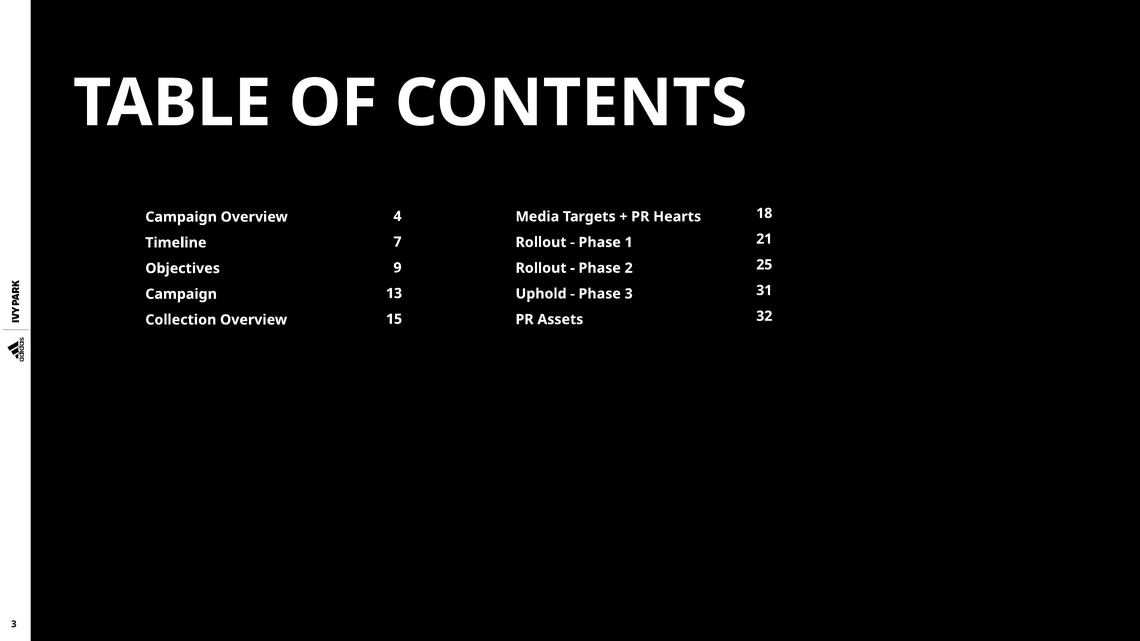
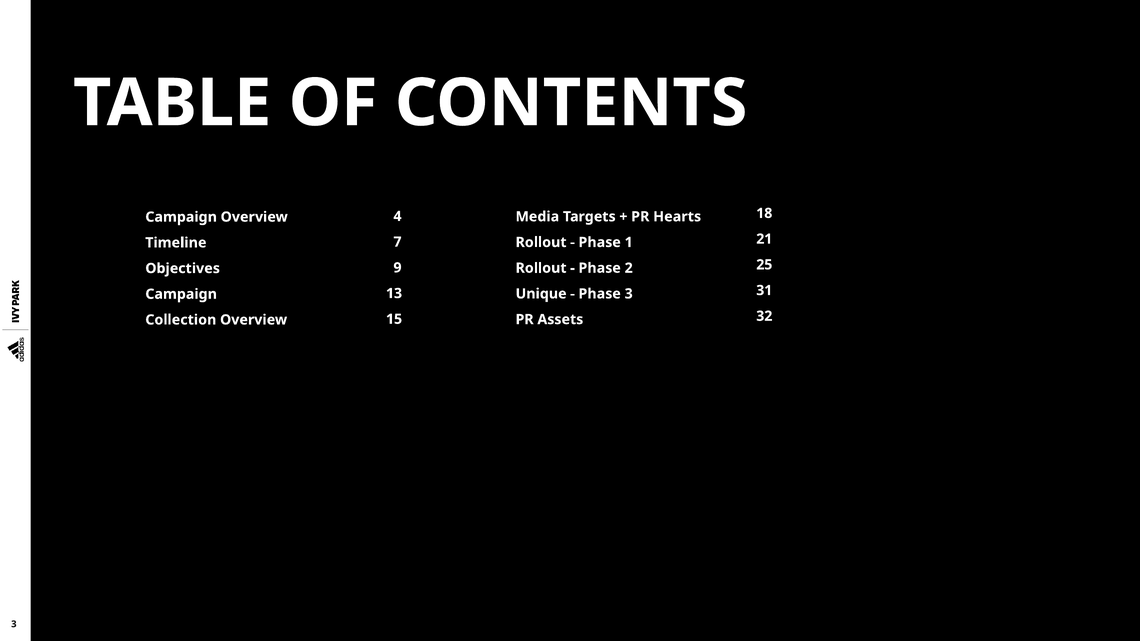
Uphold: Uphold -> Unique (541, 294)
